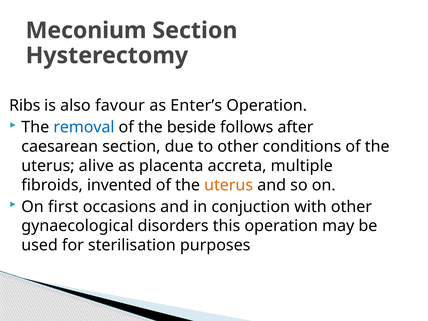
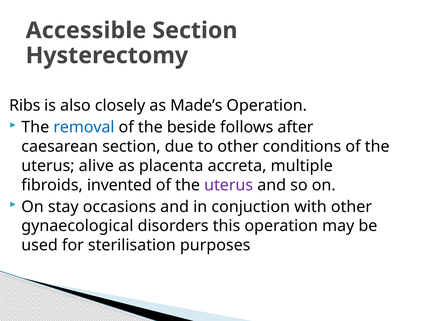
Meconium: Meconium -> Accessible (86, 30)
favour: favour -> closely (120, 106)
Enter’s: Enter’s -> Made’s (196, 106)
uterus colour: orange -> purple (229, 185)
first: first -> stay (63, 207)
